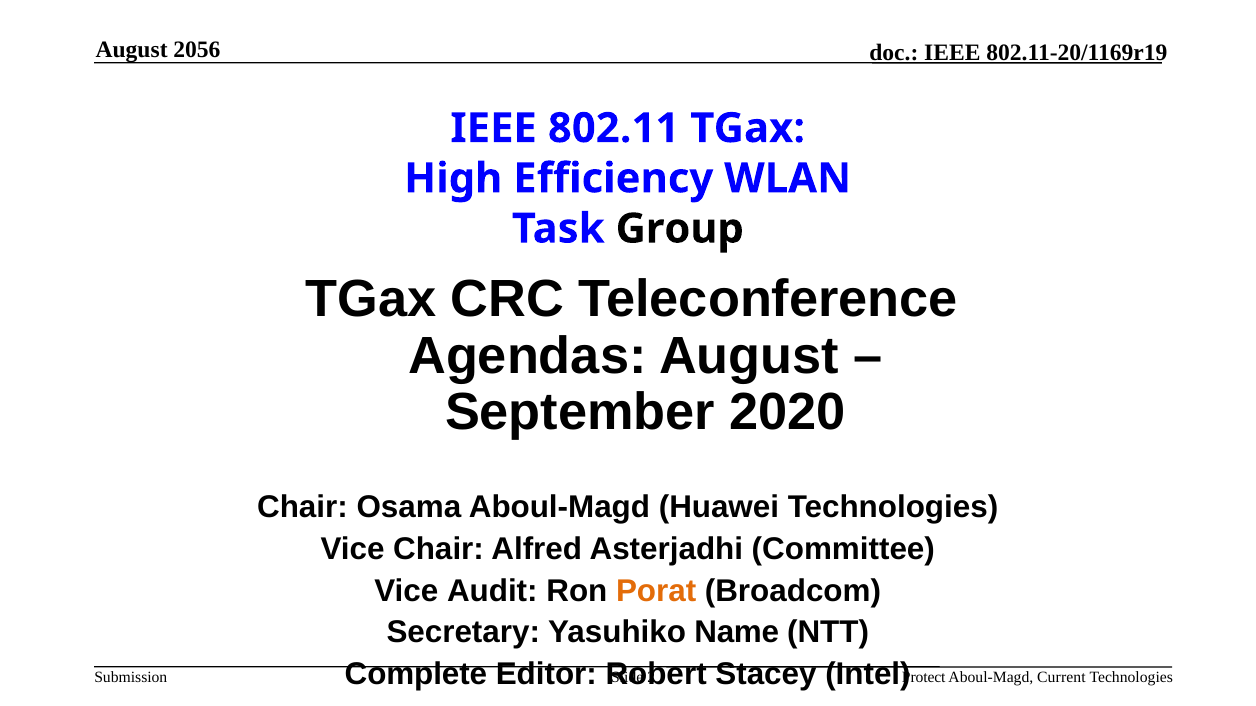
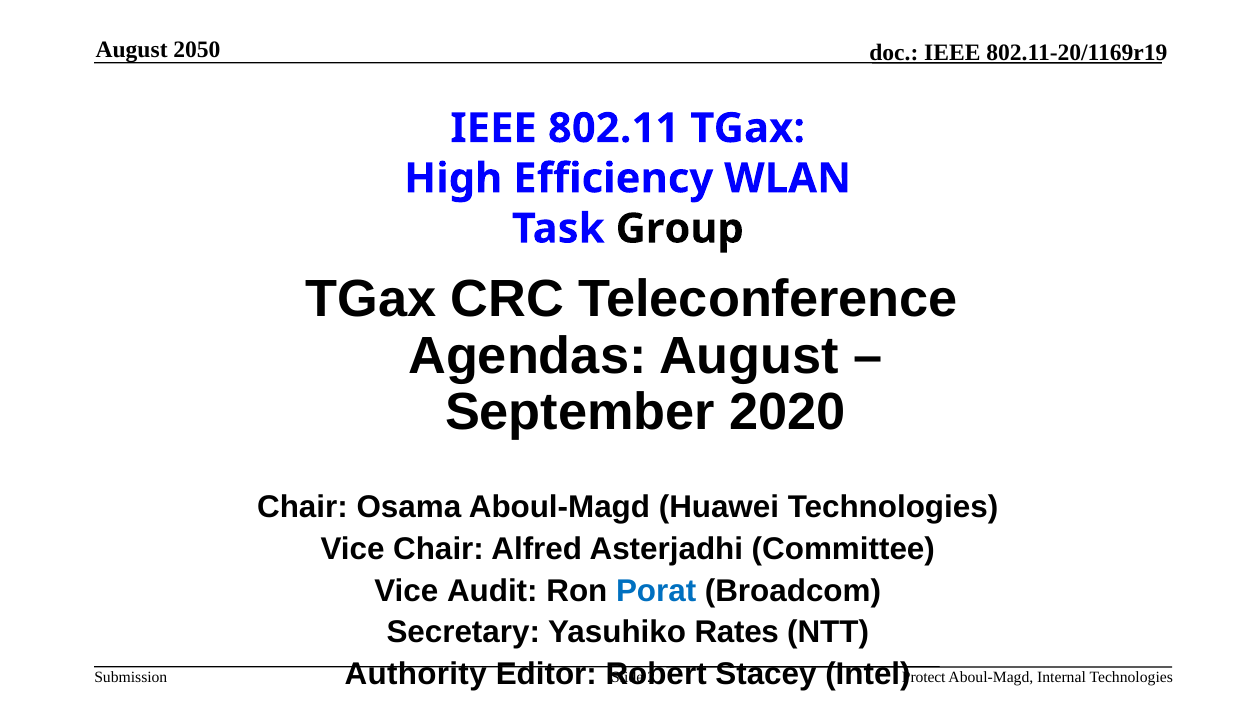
2056: 2056 -> 2050 (197, 50)
Porat colour: orange -> blue (656, 591)
Name: Name -> Rates (737, 633)
Complete: Complete -> Authority (416, 675)
Current: Current -> Internal (1062, 678)
